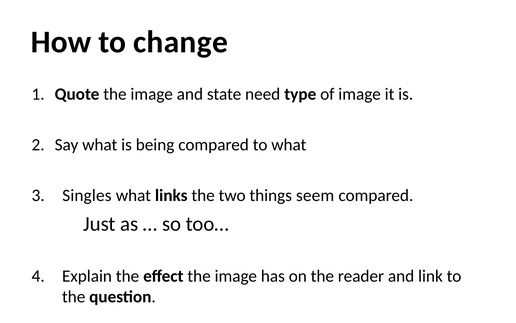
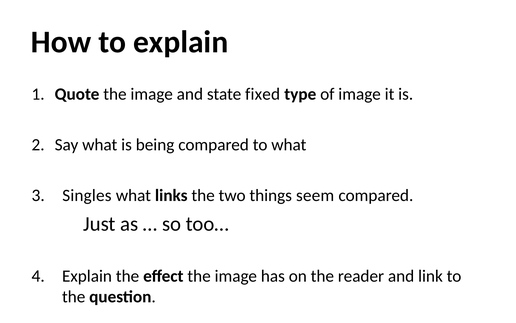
to change: change -> explain (181, 42)
need: need -> fixed (263, 94)
